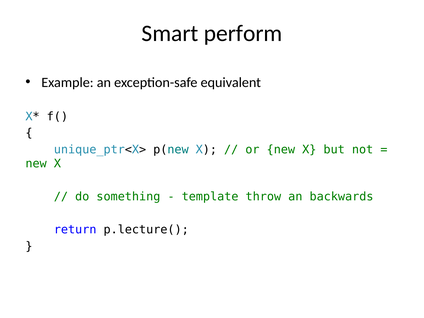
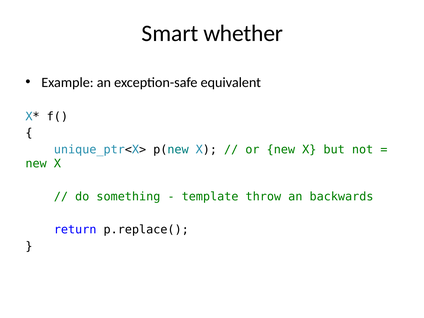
perform: perform -> whether (243, 34)
p.lecture(: p.lecture( -> p.replace( (146, 230)
